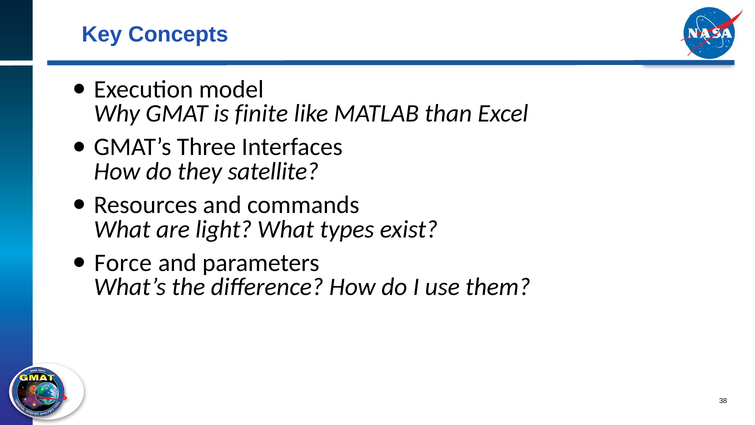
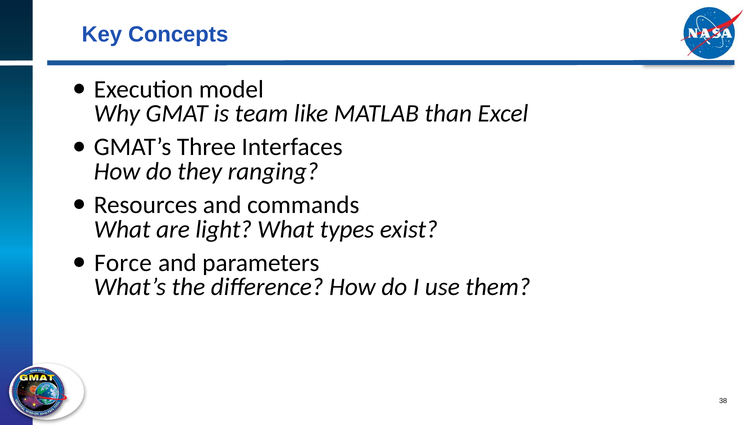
finite: finite -> team (262, 113)
satellite: satellite -> ranging (273, 171)
